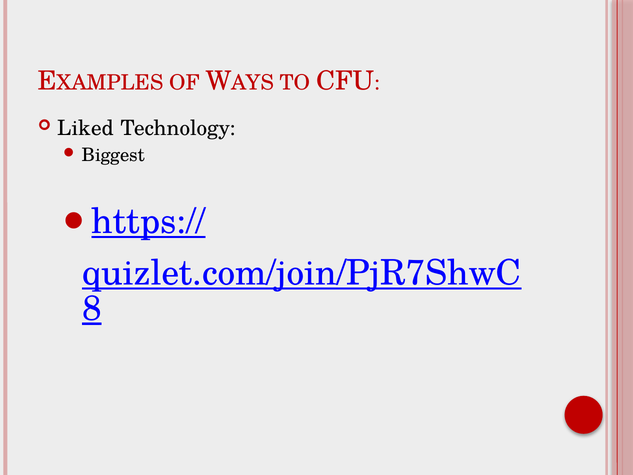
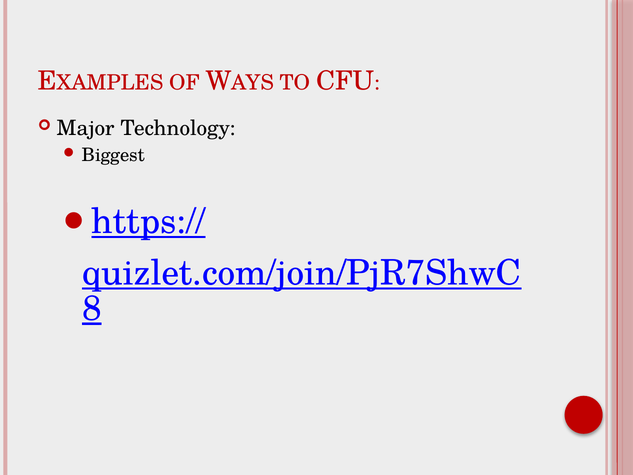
Liked: Liked -> Major (86, 128)
